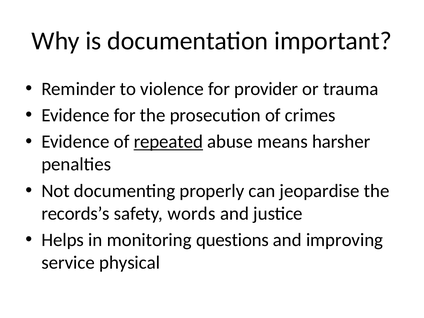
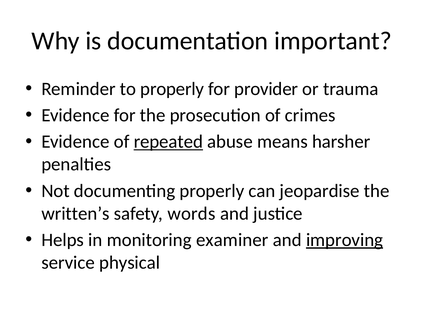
to violence: violence -> properly (172, 89)
records’s: records’s -> written’s (75, 213)
questions: questions -> examiner (232, 240)
improving underline: none -> present (345, 240)
